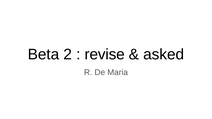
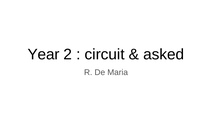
Beta: Beta -> Year (44, 54)
revise: revise -> circuit (105, 54)
